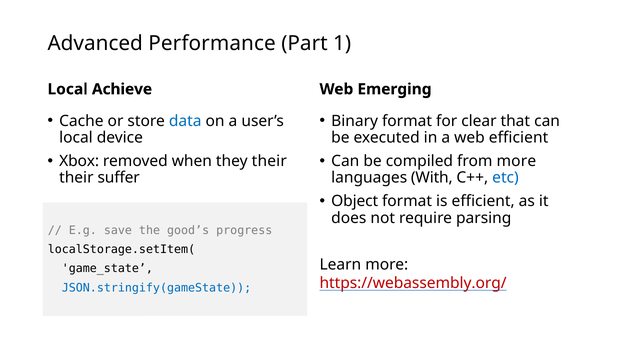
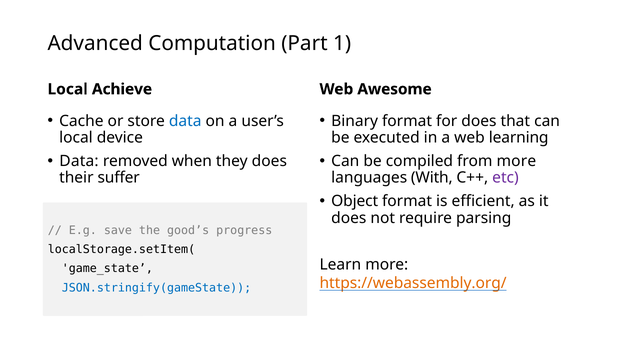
Performance: Performance -> Computation (212, 43)
Emerging: Emerging -> Awesome (395, 89)
for clear: clear -> does (479, 121)
web efficient: efficient -> learning (519, 138)
Xbox: Xbox -> Data (79, 161)
they their: their -> does (269, 161)
etc colour: blue -> purple (505, 178)
https://webassembly.org/ colour: red -> orange (413, 283)
